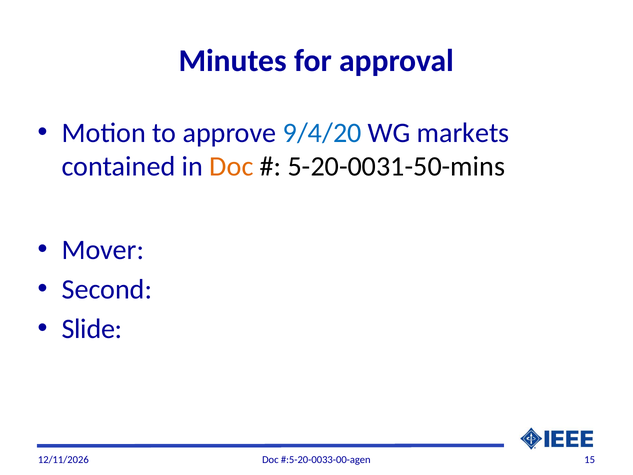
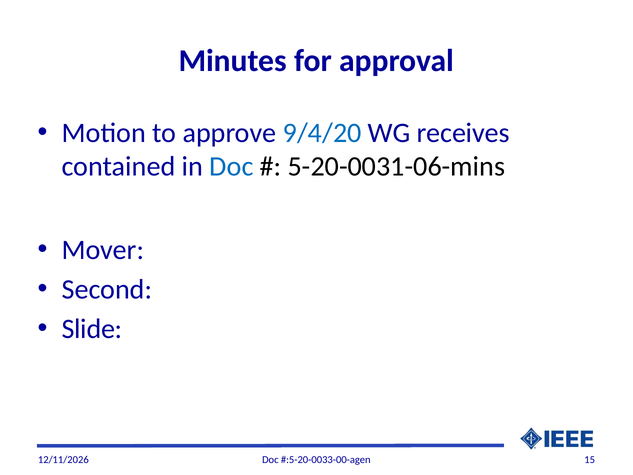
markets: markets -> receives (463, 133)
Doc colour: orange -> blue (231, 167)
5-20-0031-50-mins: 5-20-0031-50-mins -> 5-20-0031-06-mins (396, 167)
